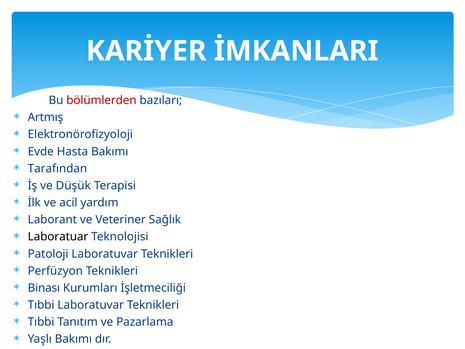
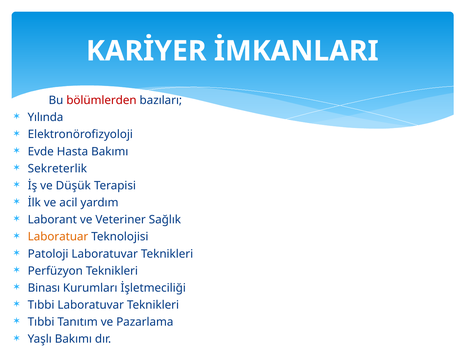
Artmış: Artmış -> Yılında (45, 117)
Tarafından: Tarafından -> Sekreterlik (57, 168)
Laboratuar colour: black -> orange (58, 237)
